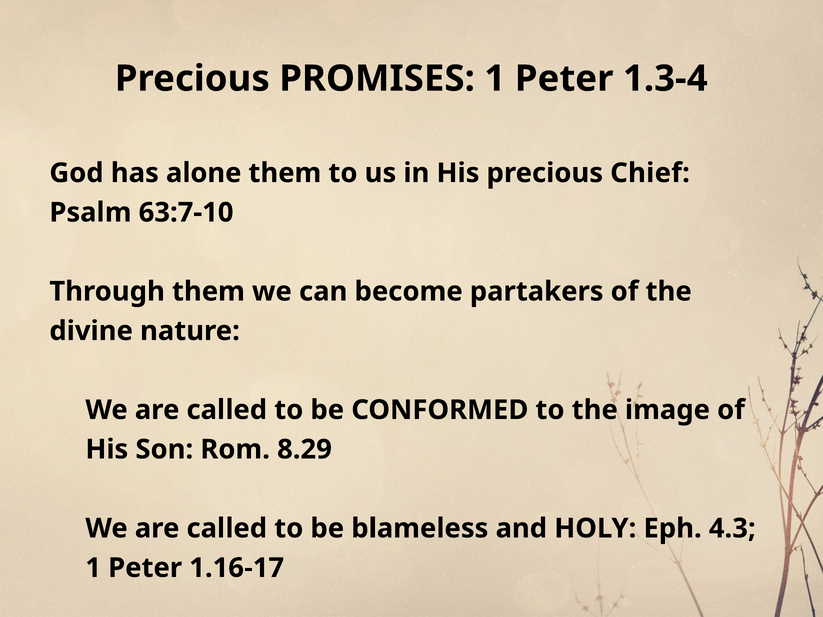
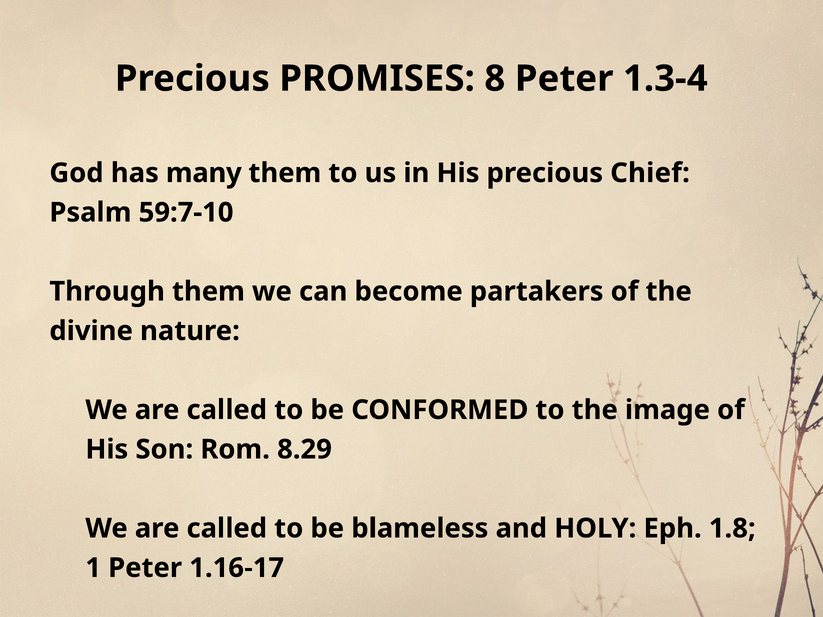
PROMISES 1: 1 -> 8 (495, 79)
alone: alone -> many (204, 173)
63:7-10: 63:7-10 -> 59:7-10 (186, 213)
4.3: 4.3 -> 1.8 (732, 529)
